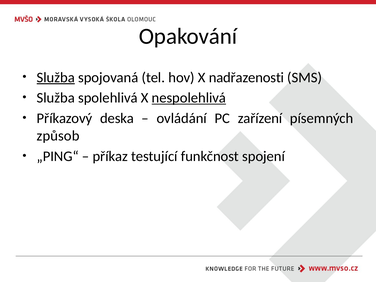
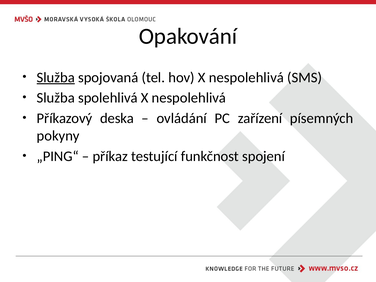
hov X nadřazenosti: nadřazenosti -> nespolehlivá (246, 77)
nespolehlivá underline: present -> none (189, 98)
způsob: způsob -> pokyny (58, 136)
